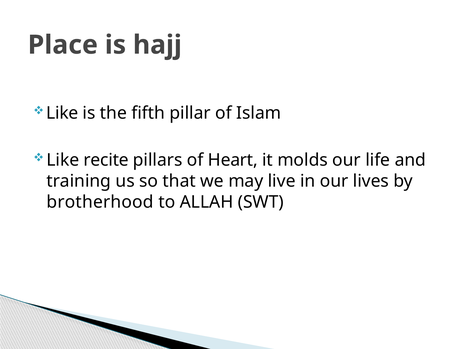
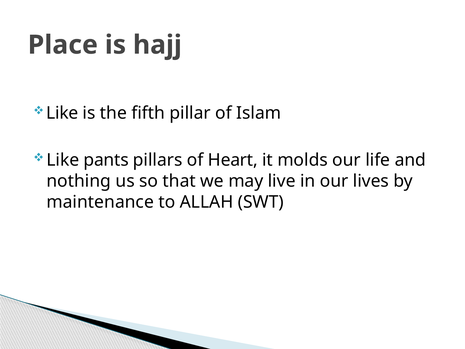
recite: recite -> pants (106, 160)
training: training -> nothing (79, 181)
brotherhood: brotherhood -> maintenance (100, 202)
